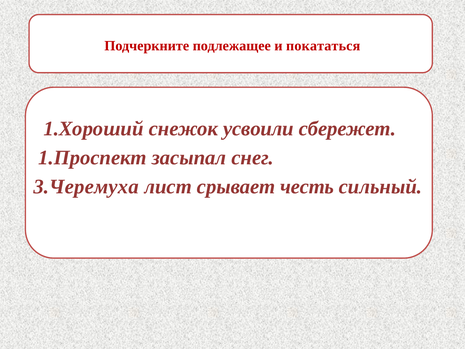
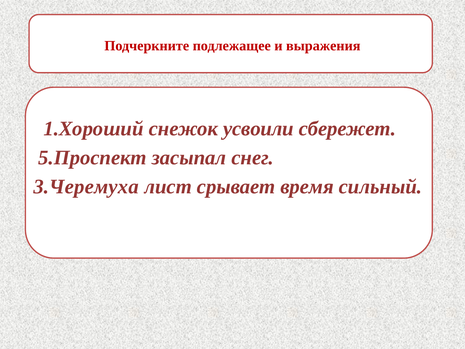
покататься: покататься -> выражения (323, 46)
1.Проспект: 1.Проспект -> 5.Проспект (93, 158)
честь: честь -> время (307, 187)
